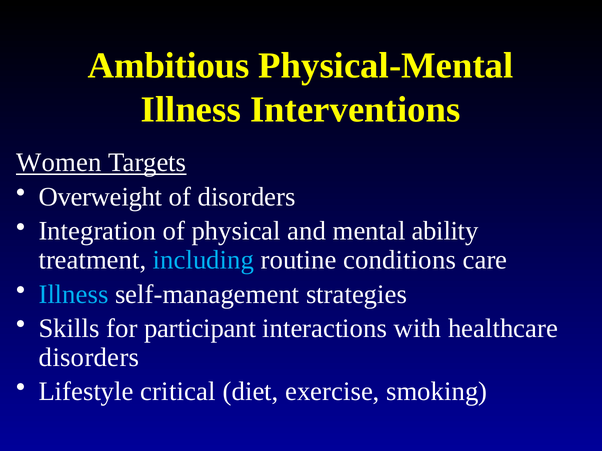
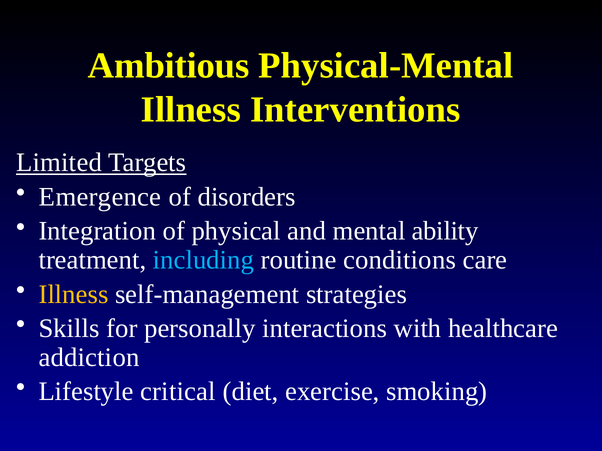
Women: Women -> Limited (59, 163)
Overweight: Overweight -> Emergence (100, 197)
Illness colour: light blue -> yellow (74, 295)
participant: participant -> personally (200, 329)
disorders: disorders -> addiction (89, 358)
